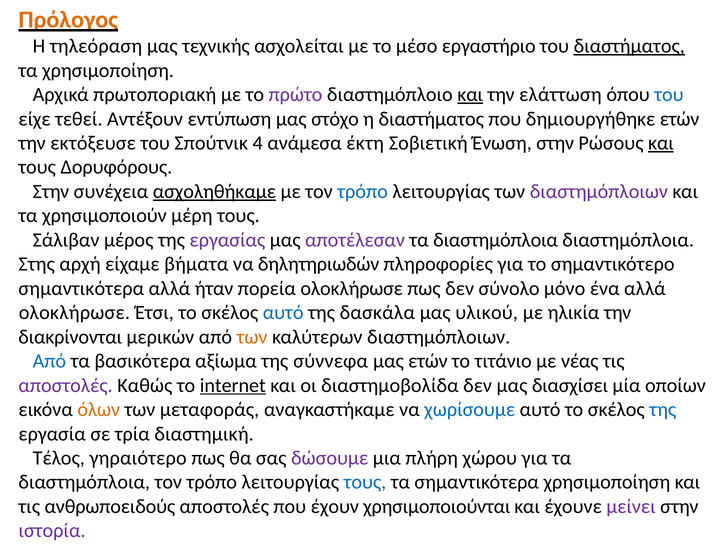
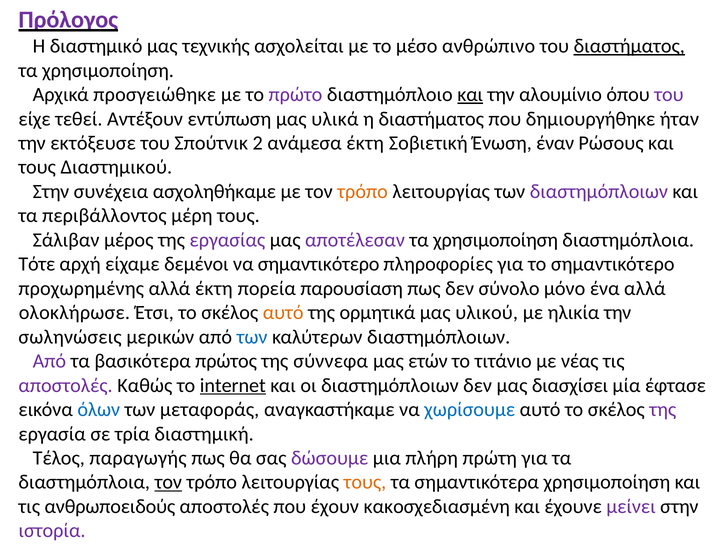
Πρόλογος colour: orange -> purple (68, 20)
τηλεόραση: τηλεόραση -> διαστημικό (96, 46)
εργαστήριο: εργαστήριο -> ανθρώπινο (489, 46)
πρωτοποριακή: πρωτοποριακή -> προσγειώθηκε (155, 95)
ελάττωση: ελάττωση -> αλουμίνιο (561, 95)
του colour: blue -> purple (669, 95)
στόχο: στόχο -> υλικά (335, 119)
δημιουργήθηκε ετών: ετών -> ήταν (679, 119)
4: 4 -> 2 (258, 143)
Ένωση στην: στην -> έναν (555, 143)
και underline: present -> none (661, 143)
Δορυφόρους: Δορυφόρους -> Διαστημικού (116, 167)
ασχοληθήκαμε underline: present -> none (214, 191)
τρόπο colour: blue -> orange (363, 191)
χρησιμοποιούν: χρησιμοποιούν -> περιβάλλοντος (104, 216)
διαστημόπλοια: διαστημόπλοια -> χρησιμοποίηση (496, 240)
Στης: Στης -> Τότε (37, 264)
βήματα: βήματα -> δεμένοι (196, 264)
να δηλητηριωδών: δηλητηριωδών -> σημαντικότερο (319, 264)
σημαντικότερα: σημαντικότερα -> προχωρημένης (81, 288)
αλλά ήταν: ήταν -> έκτη (214, 288)
πορεία ολοκλήρωσε: ολοκλήρωσε -> παρουσίαση (352, 288)
αυτό colour: blue -> orange (283, 312)
δασκάλα: δασκάλα -> ορμητικά (377, 312)
διακρίνονται: διακρίνονται -> σωληνώσεις (70, 337)
των colour: orange -> blue (252, 337)
Από colour: blue -> purple (49, 361)
αξίωμα: αξίωμα -> πρώτος (226, 361)
οι διαστημοβολίδα: διαστημοβολίδα -> διαστημόπλοιων (390, 385)
οποίων: οποίων -> έφτασε (675, 385)
όλων colour: orange -> blue (99, 409)
της colour: blue -> purple (663, 409)
γηραιότερο: γηραιότερο -> παραγωγής (138, 458)
χώρου: χώρου -> πρώτη (490, 458)
τον underline: none -> present (168, 482)
τους colour: blue -> orange (365, 482)
χρησιμοποιούνται: χρησιμοποιούνται -> κακοσχεδιασμένη (437, 506)
